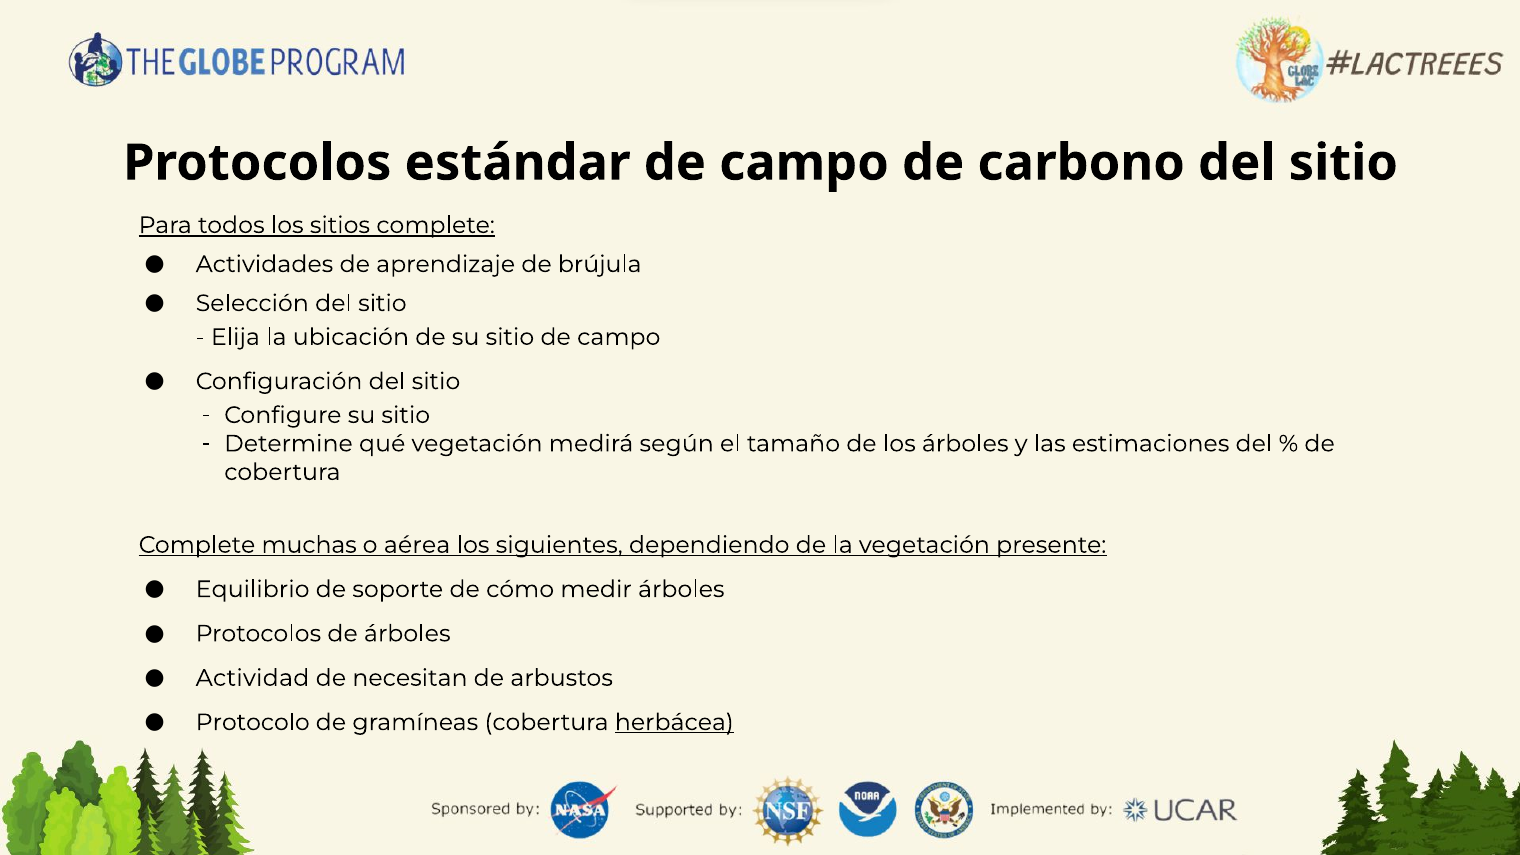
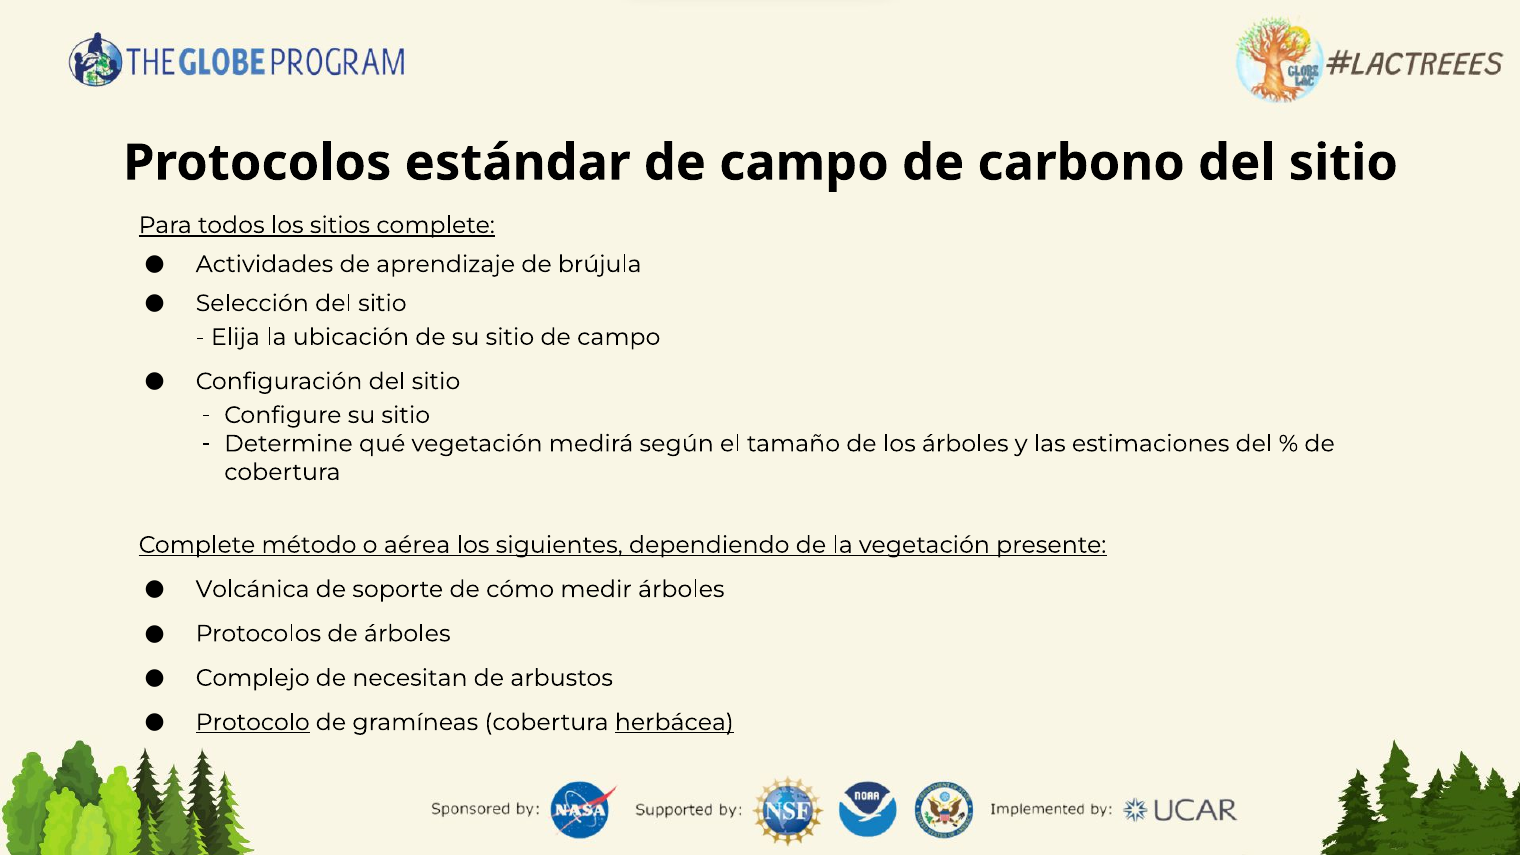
muchas: muchas -> método (309, 545)
Equilibrio: Equilibrio -> Volcánica (253, 589)
Actividad: Actividad -> Complejo (253, 678)
Protocolo underline: none -> present (253, 722)
